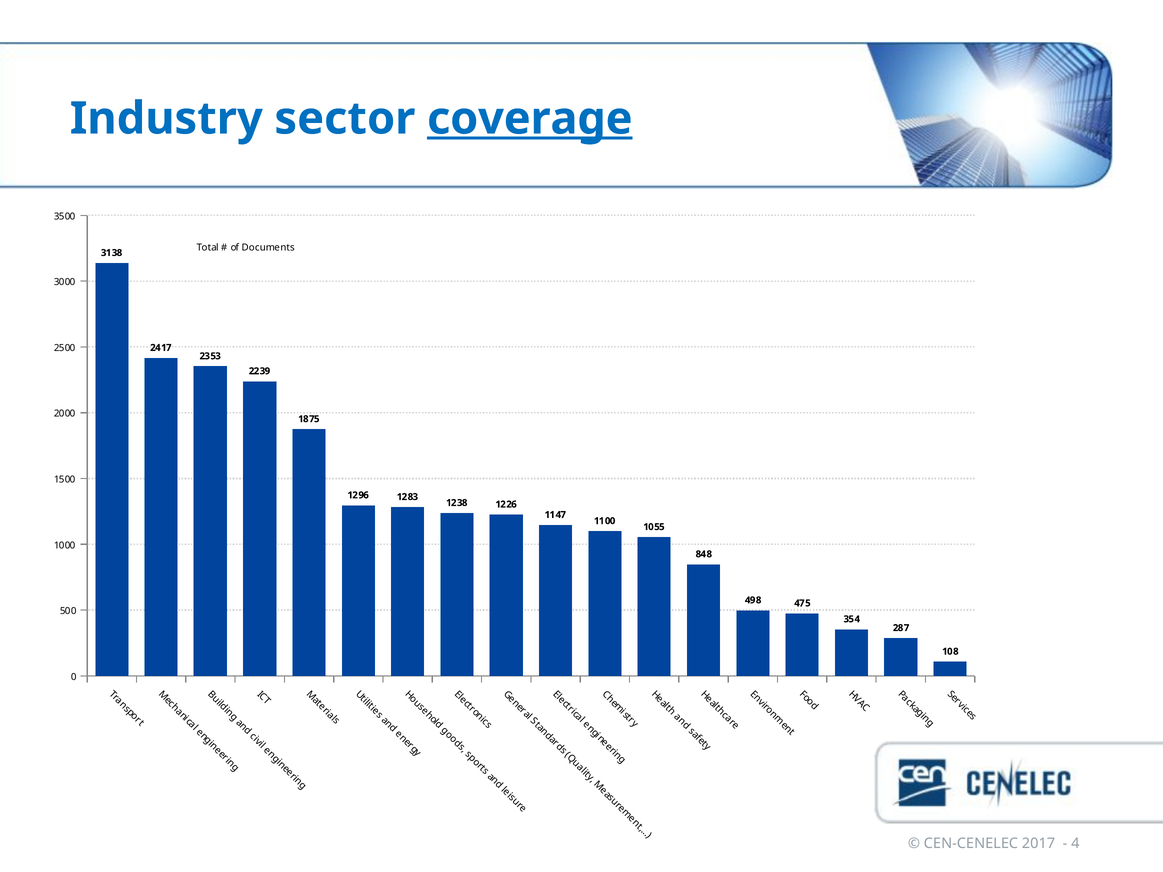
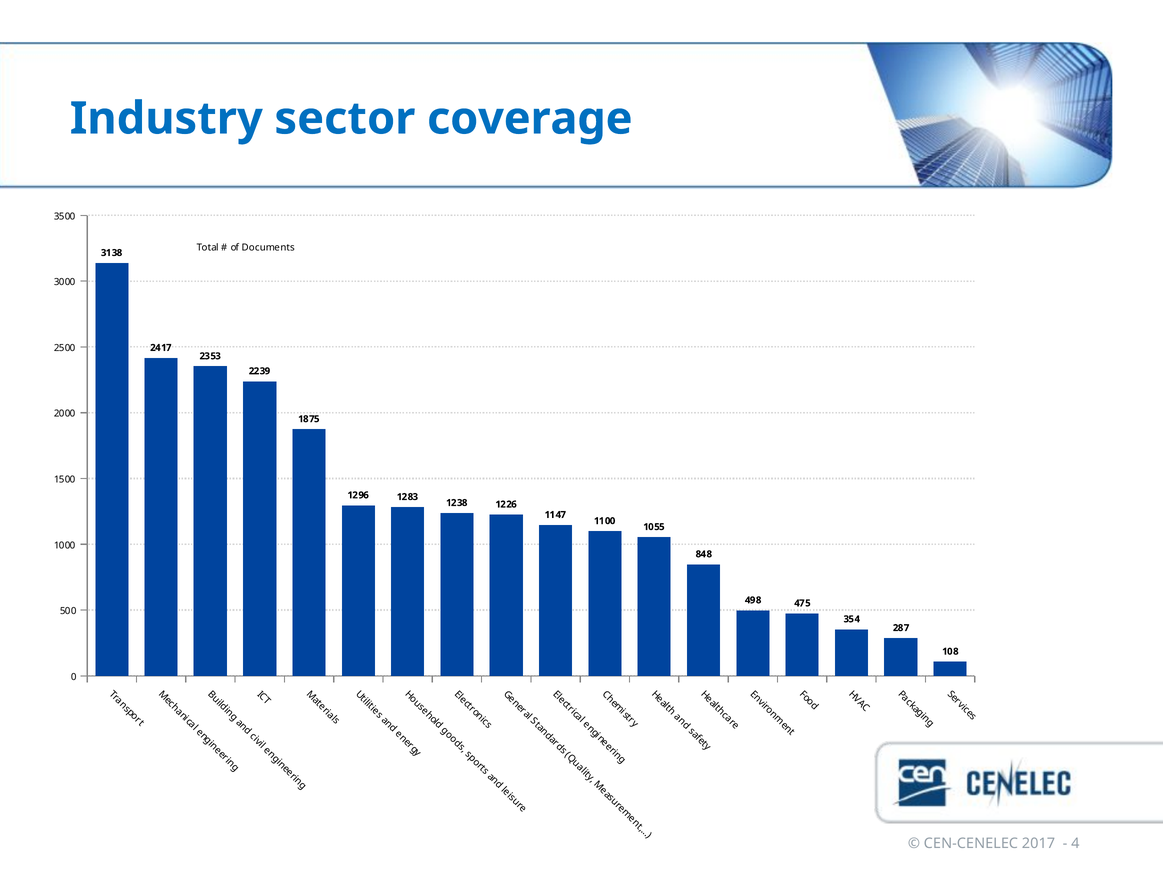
coverage underline: present -> none (530, 119)
